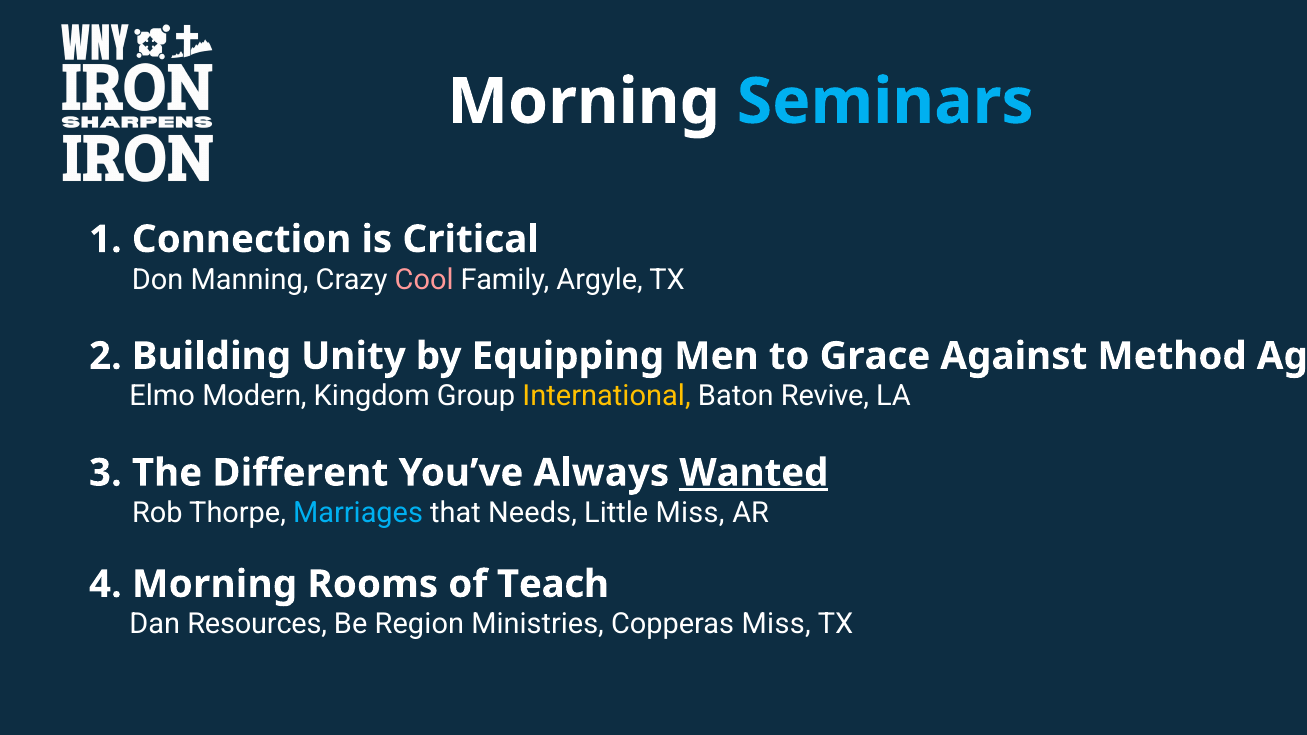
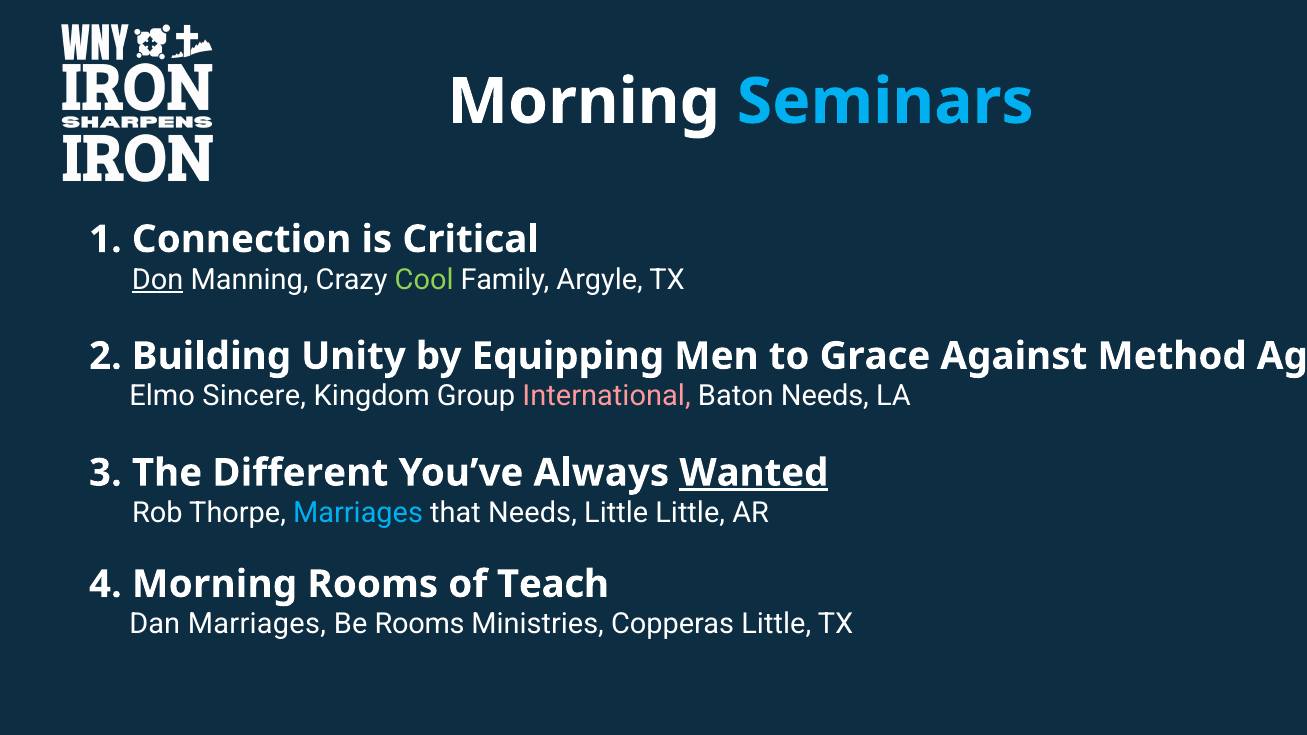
Don underline: none -> present (158, 280)
Cool colour: pink -> light green (424, 280)
Modern: Modern -> Sincere (254, 396)
International colour: yellow -> pink (607, 396)
Baton Revive: Revive -> Needs (825, 396)
Little Miss: Miss -> Little (690, 513)
Dan Resources: Resources -> Marriages (257, 624)
Be Region: Region -> Rooms (420, 624)
Copperas Miss: Miss -> Little (776, 624)
